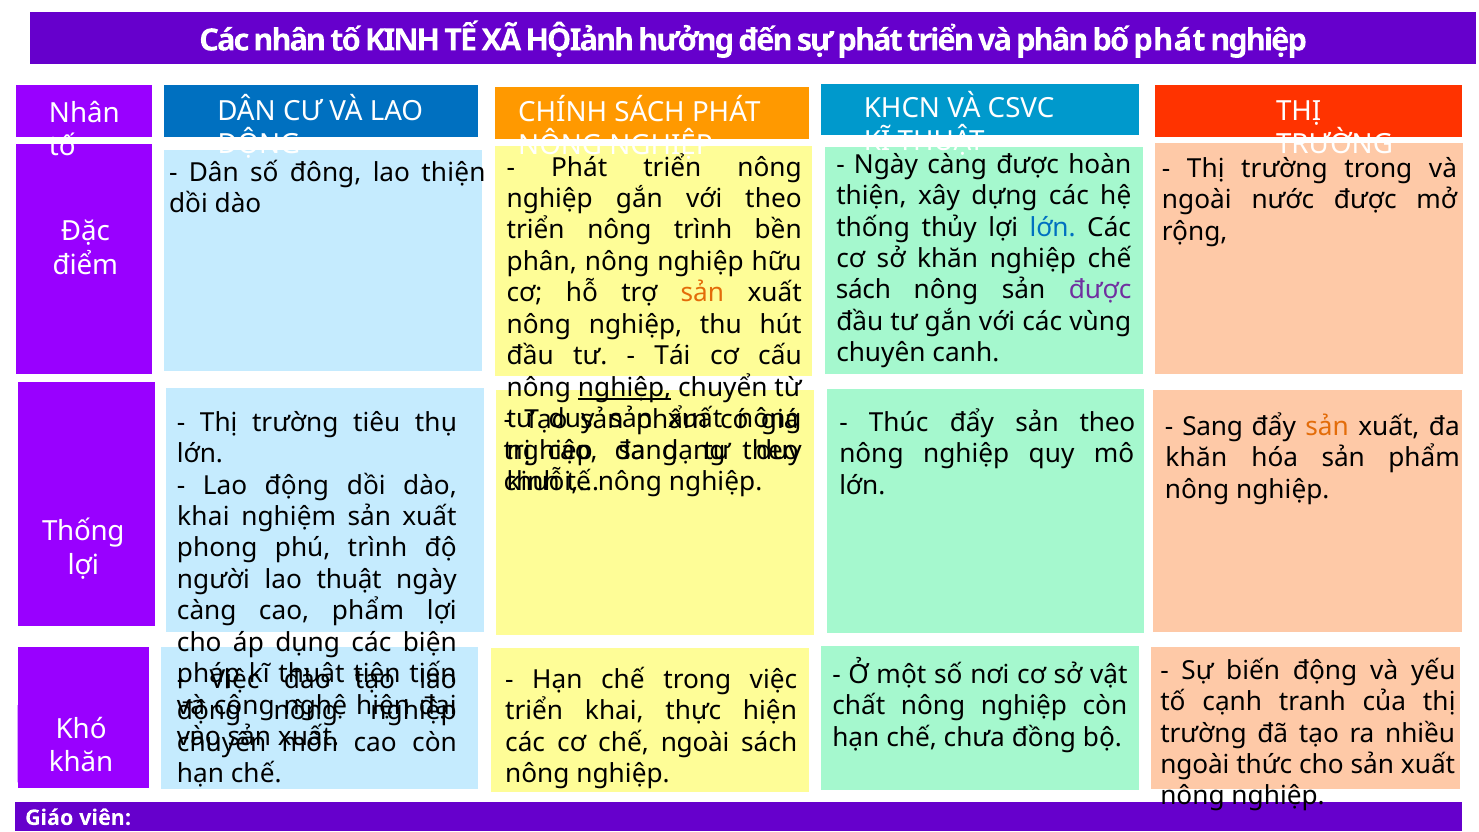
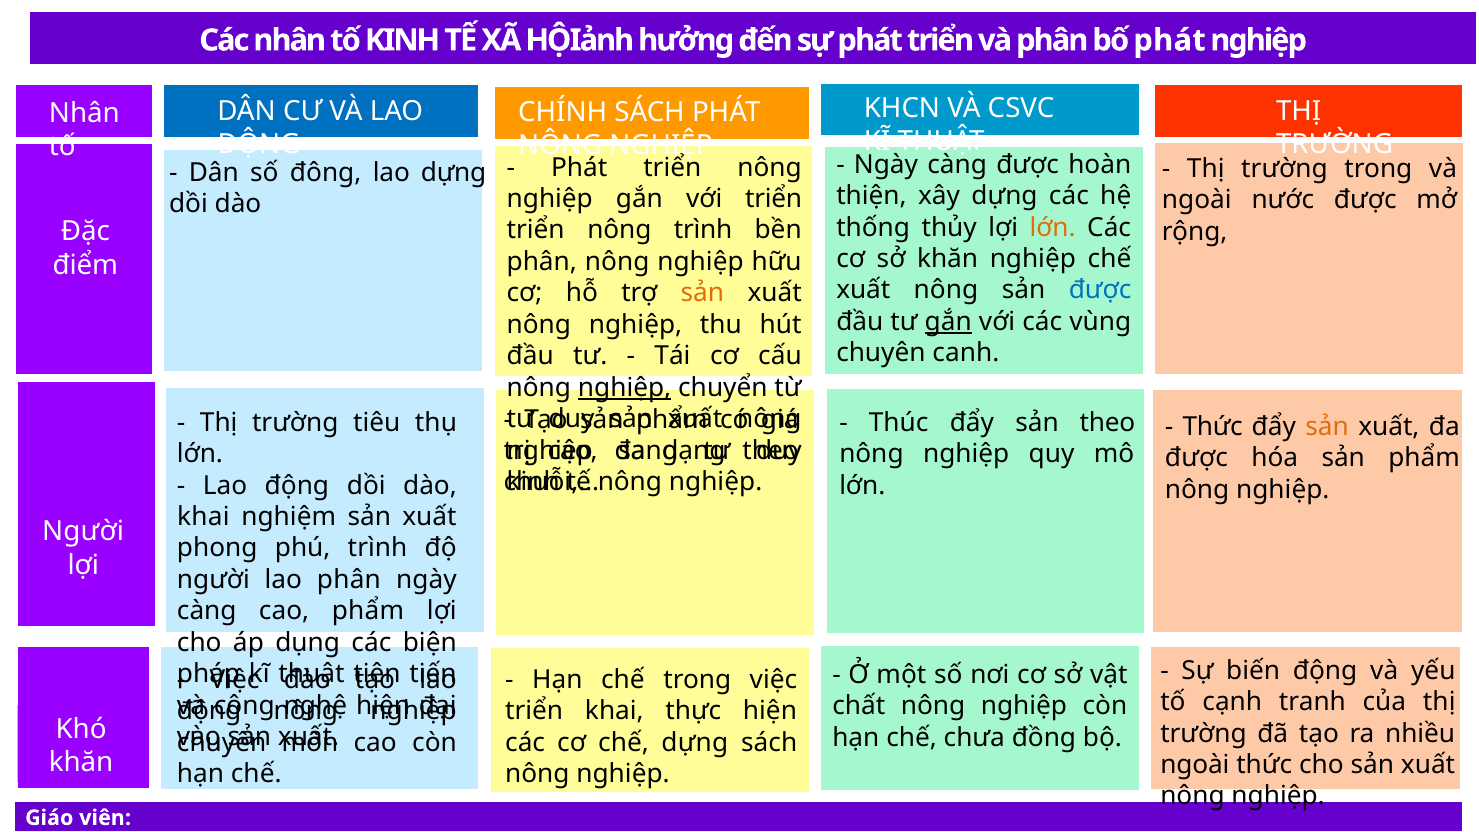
lao thiện: thiện -> dựng (454, 173)
với theo: theo -> triển (774, 199)
lớn colour: blue -> orange (1053, 227)
sách: sách -> xuất (863, 290)
được colour: purple -> blue (1100, 290)
gắn underline: none -> present (948, 322)
Sang: Sang -> Thức (1213, 427)
khăn: khăn -> được (1196, 458)
Thống: Thống -> Người (83, 532)
lao thuật: thuật -> phân (349, 580)
chế ngoài: ngoài -> dựng (695, 743)
